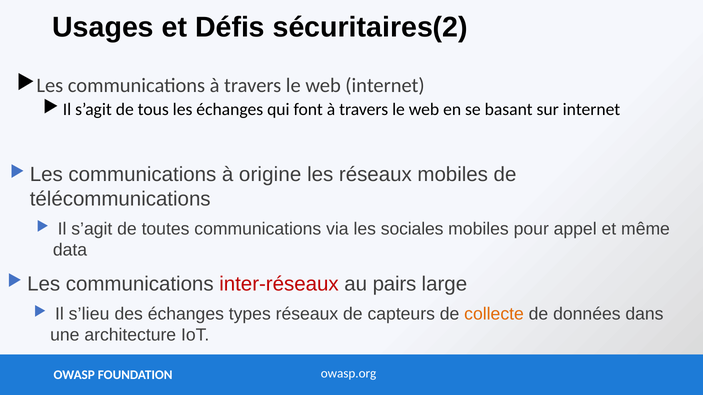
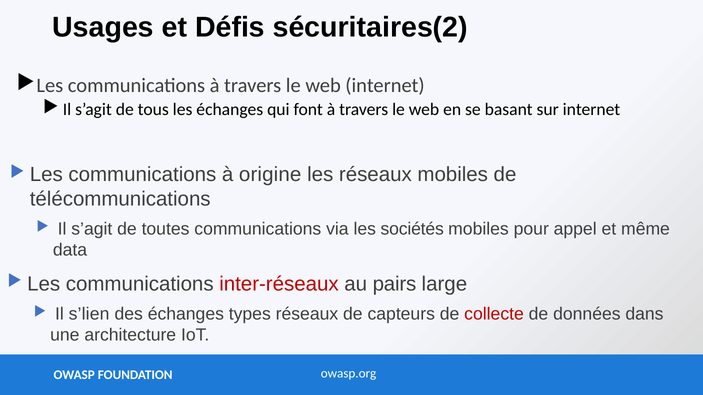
sociales: sociales -> sociétés (412, 229)
s’lieu: s’lieu -> s’lien (89, 314)
collecte colour: orange -> red (494, 314)
